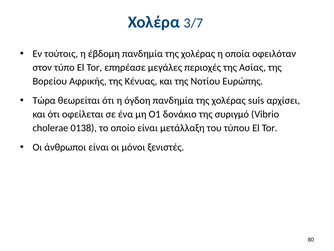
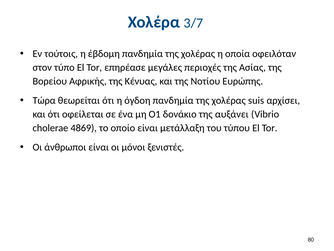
συριγμό: συριγμό -> αυξάνει (232, 114)
0138: 0138 -> 4869 (84, 128)
